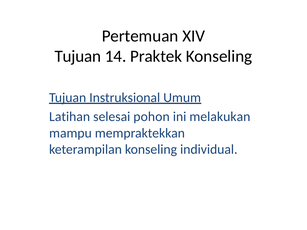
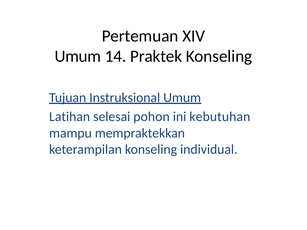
Tujuan: Tujuan -> Umum (78, 56)
melakukan: melakukan -> kebutuhan (220, 117)
